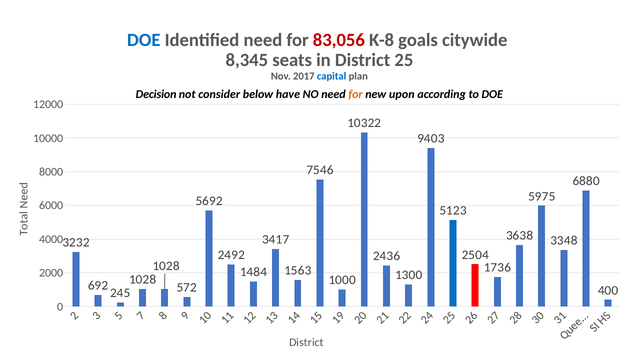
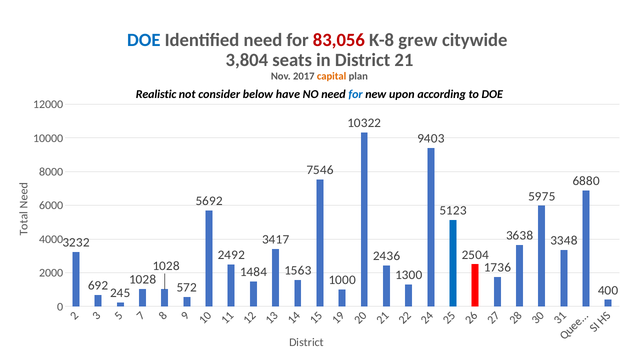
goals: goals -> grew (418, 40)
8,345: 8,345 -> 3,804 (247, 60)
25: 25 -> 21 (404, 60)
capital colour: blue -> orange (332, 76)
Decision: Decision -> Realistic (156, 94)
for colour: orange -> blue (355, 94)
